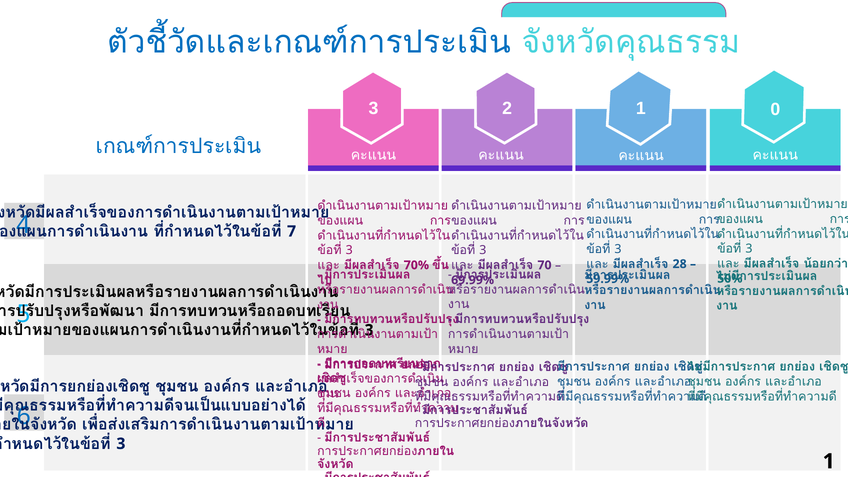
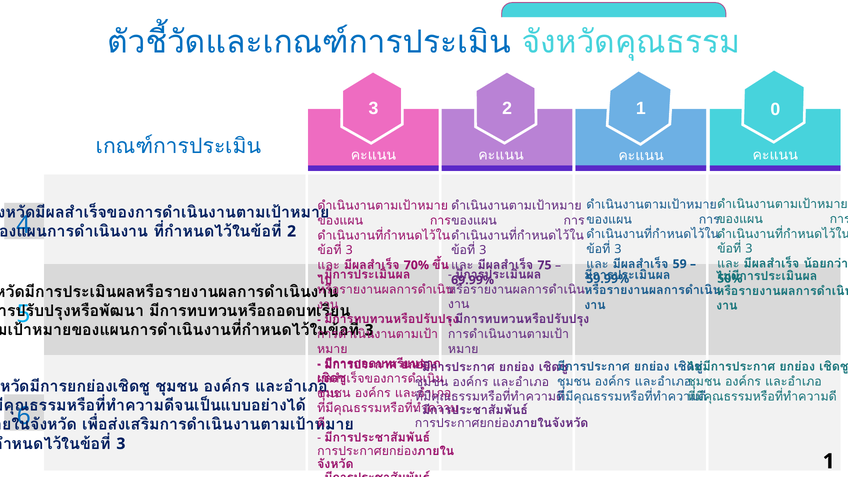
7: 7 -> 2 (292, 231)
28: 28 -> 59 (680, 264)
70: 70 -> 75 (544, 265)
